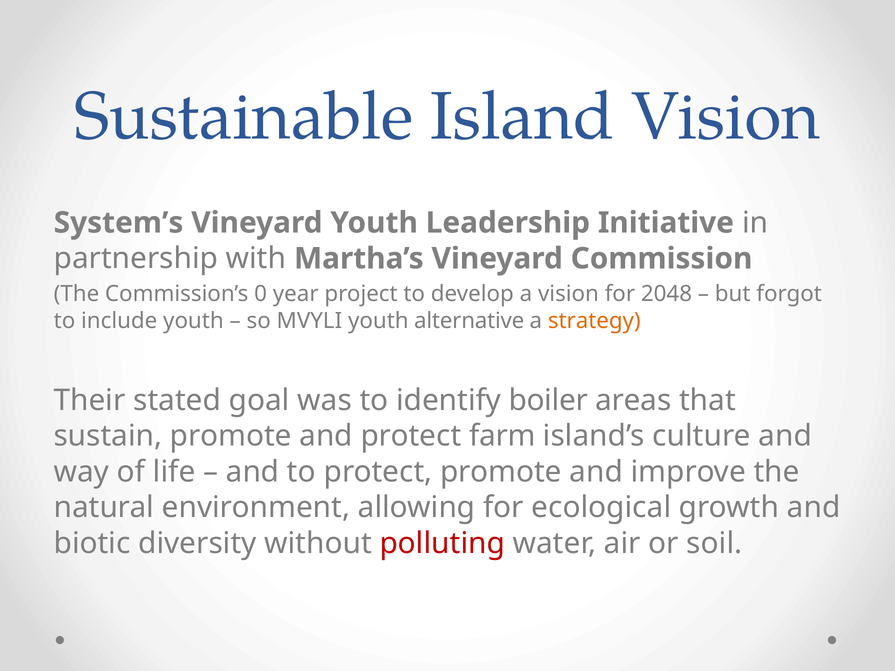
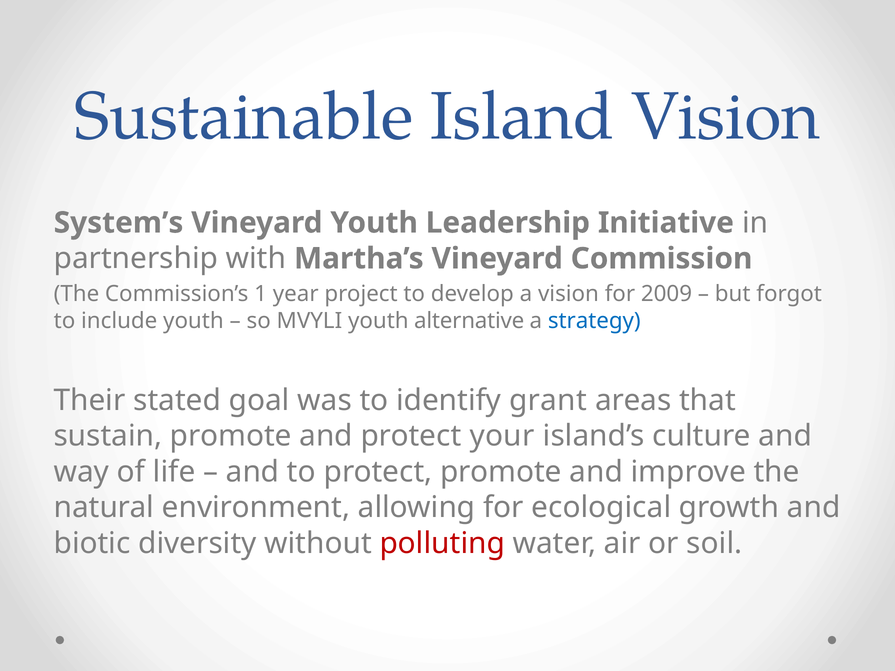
0: 0 -> 1 (261, 294)
2048: 2048 -> 2009 (667, 294)
strategy colour: orange -> blue (594, 321)
boiler: boiler -> grant (548, 400)
farm: farm -> your (502, 436)
